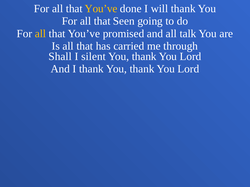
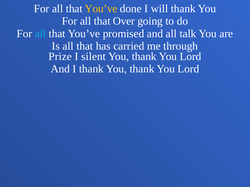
Seen: Seen -> Over (124, 21)
all colour: yellow -> light blue (40, 34)
Shall: Shall -> Prize (60, 57)
